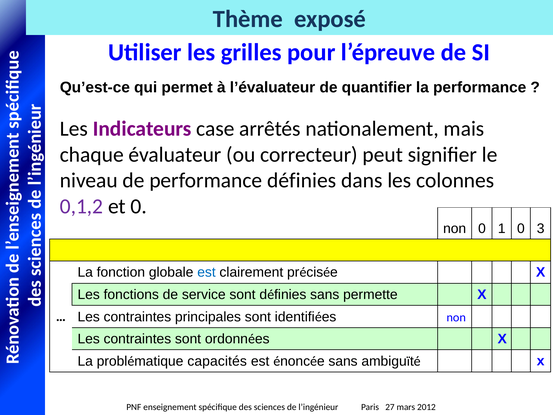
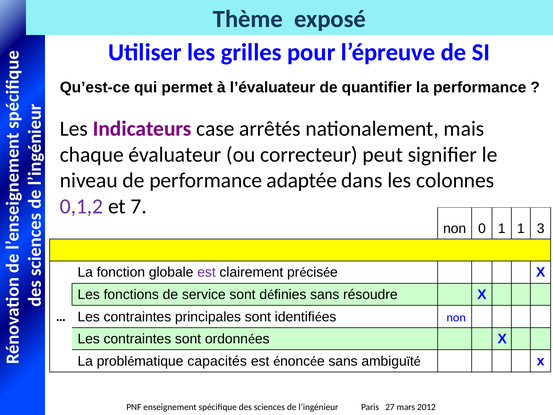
performance définies: définies -> adaptée (302, 180)
et 0: 0 -> 7 (139, 206)
1 0: 0 -> 1 (521, 228)
est colour: blue -> purple (206, 272)
permette: permette -> résoudre (370, 294)
